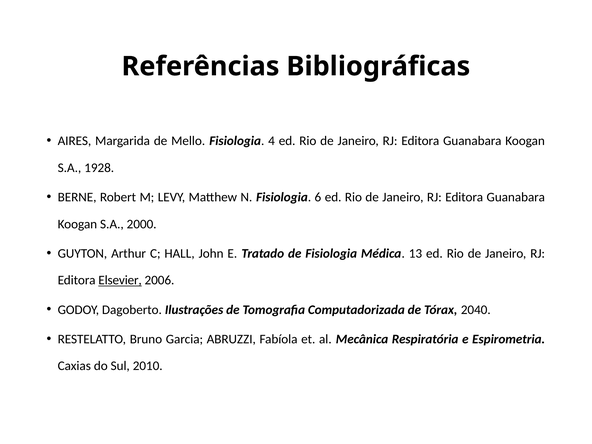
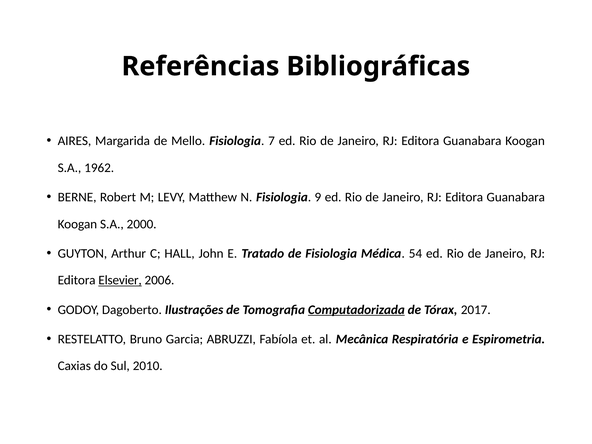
4: 4 -> 7 (272, 141)
1928: 1928 -> 1962 (99, 168)
6: 6 -> 9 (318, 197)
13: 13 -> 54 (415, 253)
Computadorizada underline: none -> present (356, 310)
2040: 2040 -> 2017 (476, 310)
